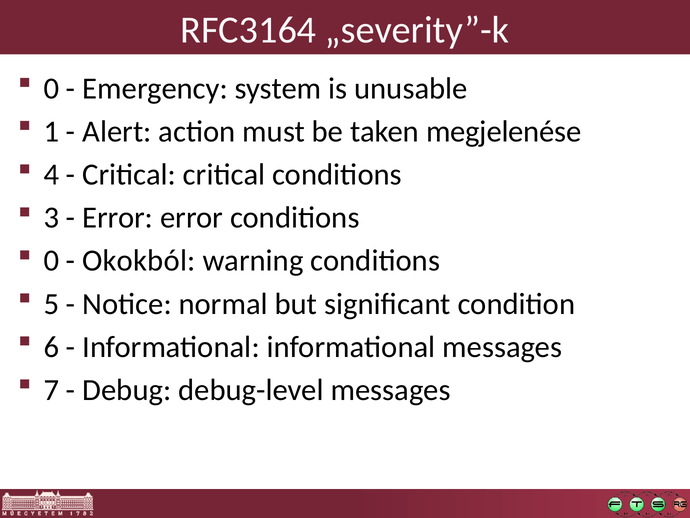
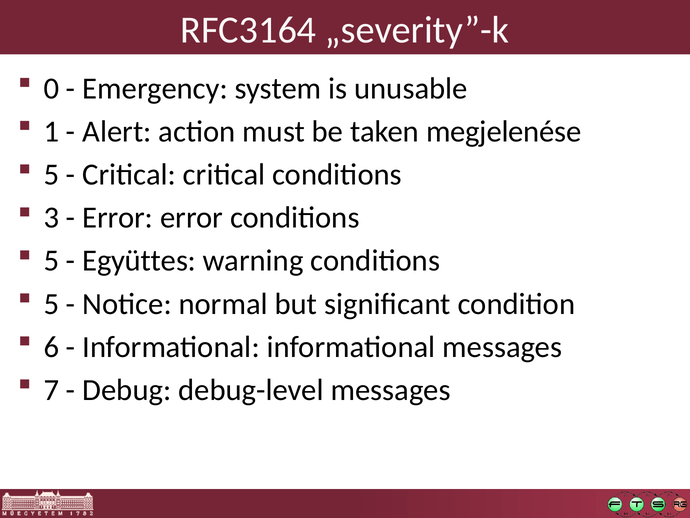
4: 4 -> 5 (51, 175)
0: 0 -> 5 (51, 261)
Okokból: Okokból -> Együttes (139, 261)
